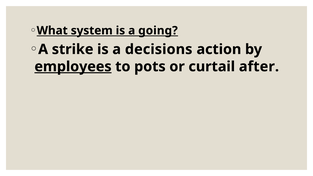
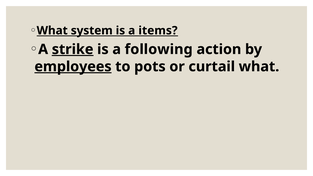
going: going -> items (158, 31)
strike underline: none -> present (73, 49)
decisions: decisions -> following (159, 49)
curtail after: after -> what (259, 67)
